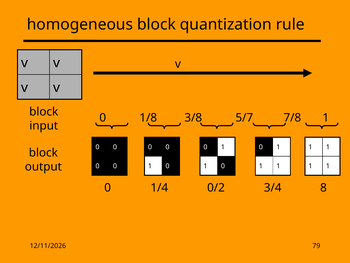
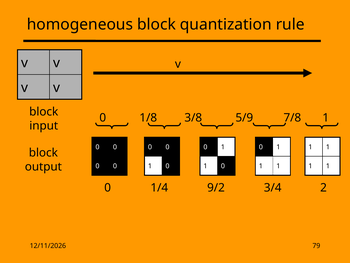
5/7: 5/7 -> 5/9 (244, 117)
0/2: 0/2 -> 9/2 (216, 187)
8: 8 -> 2 (323, 187)
